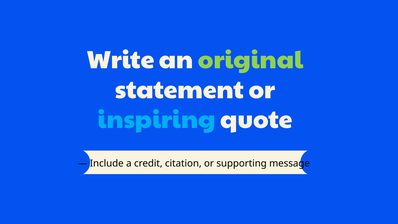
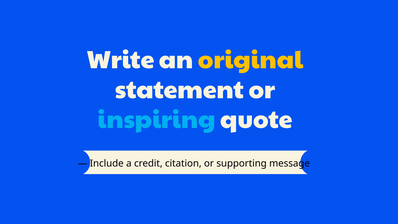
original colour: light green -> yellow (251, 60)
